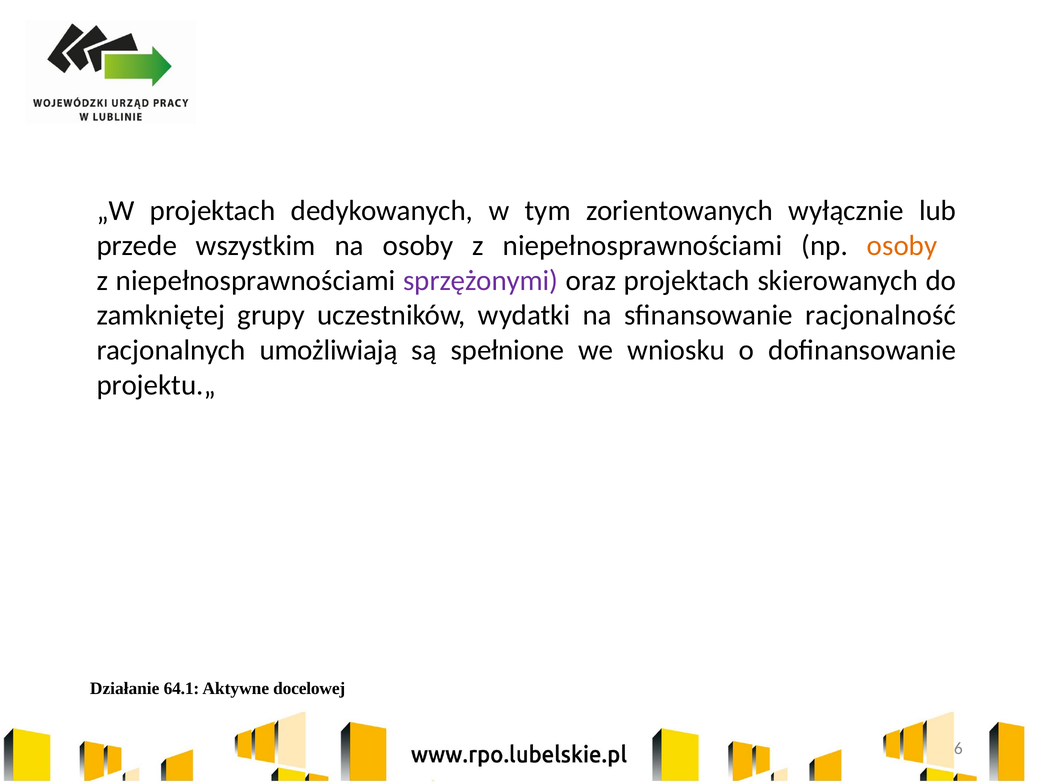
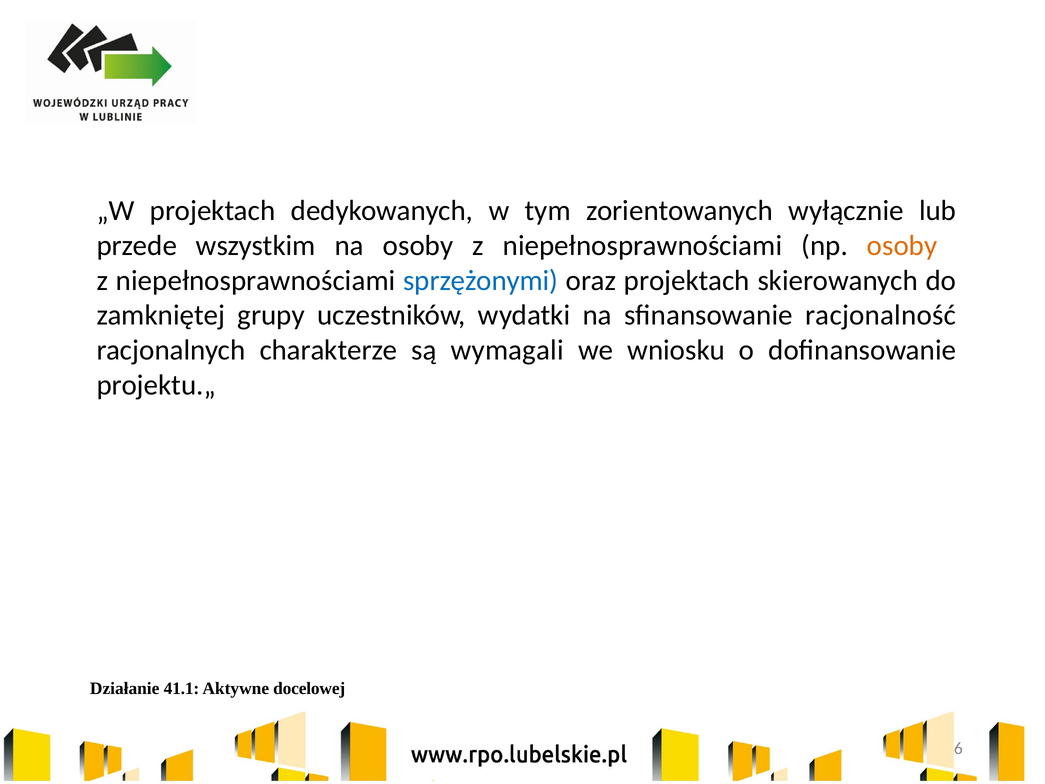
sprzężonymi colour: purple -> blue (481, 280)
umożliwiają: umożliwiają -> charakterze (328, 350)
spełnione: spełnione -> wymagali (507, 350)
64.1: 64.1 -> 41.1 (181, 688)
